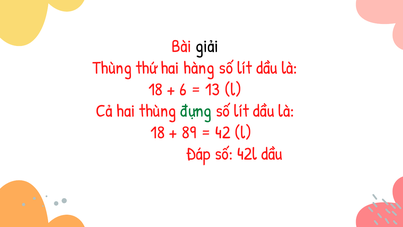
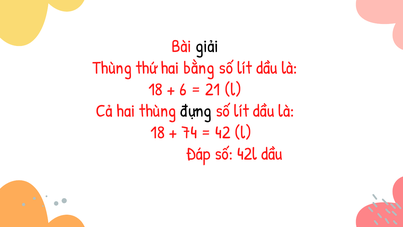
hàng: hàng -> bằng (199, 68)
13: 13 -> 21 (213, 89)
đựng colour: green -> black (196, 111)
89: 89 -> 74 (189, 132)
